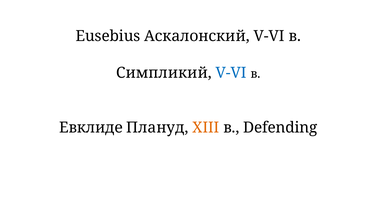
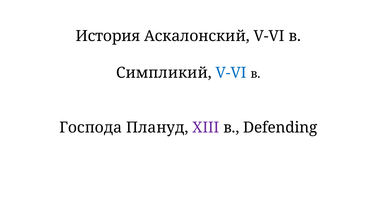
Eusebius: Eusebius -> История (108, 36)
Евклиде: Евклиде -> Господа (91, 128)
XIII colour: orange -> purple (206, 128)
